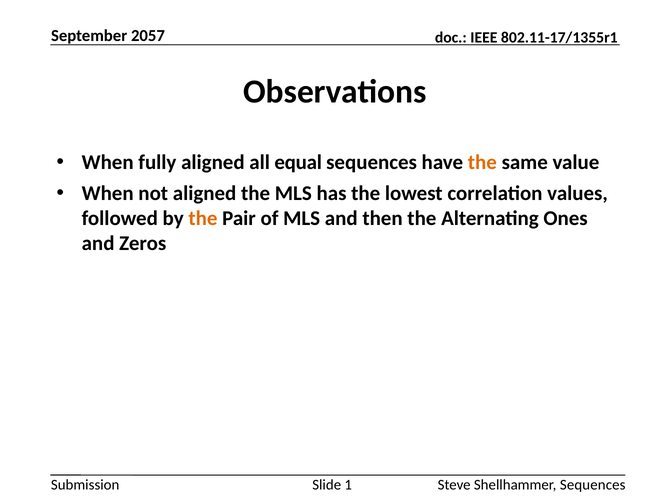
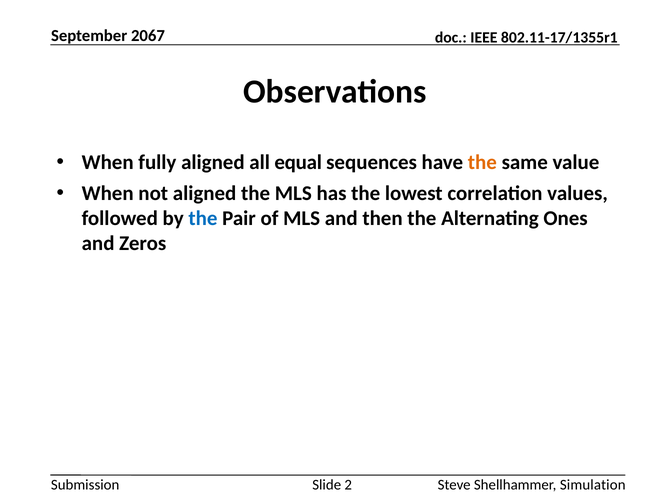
2057: 2057 -> 2067 (148, 36)
the colour: orange -> blue (203, 218)
1: 1 -> 2 (348, 484)
Shellhammer Sequences: Sequences -> Simulation (593, 484)
